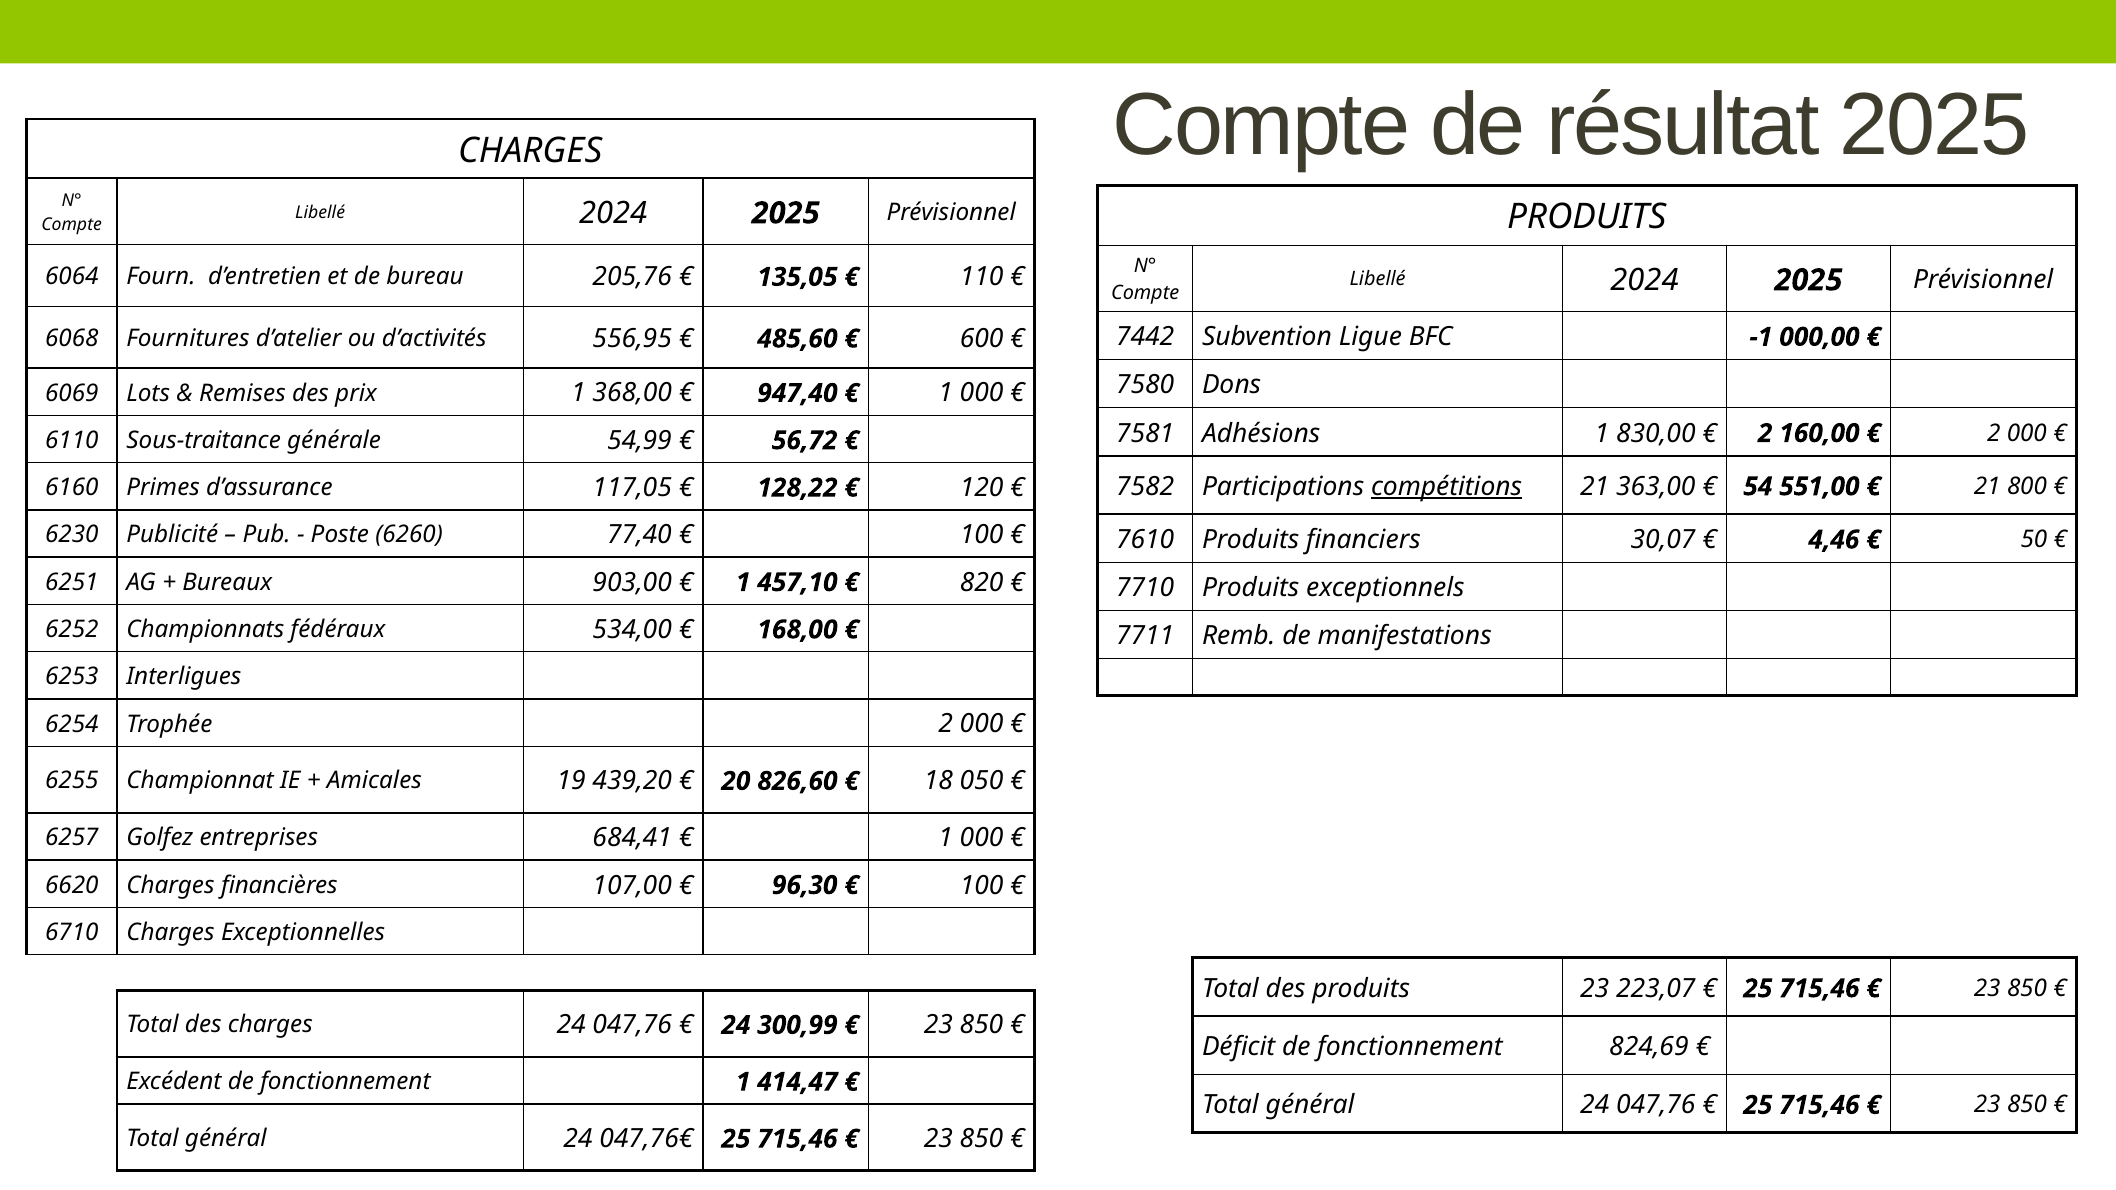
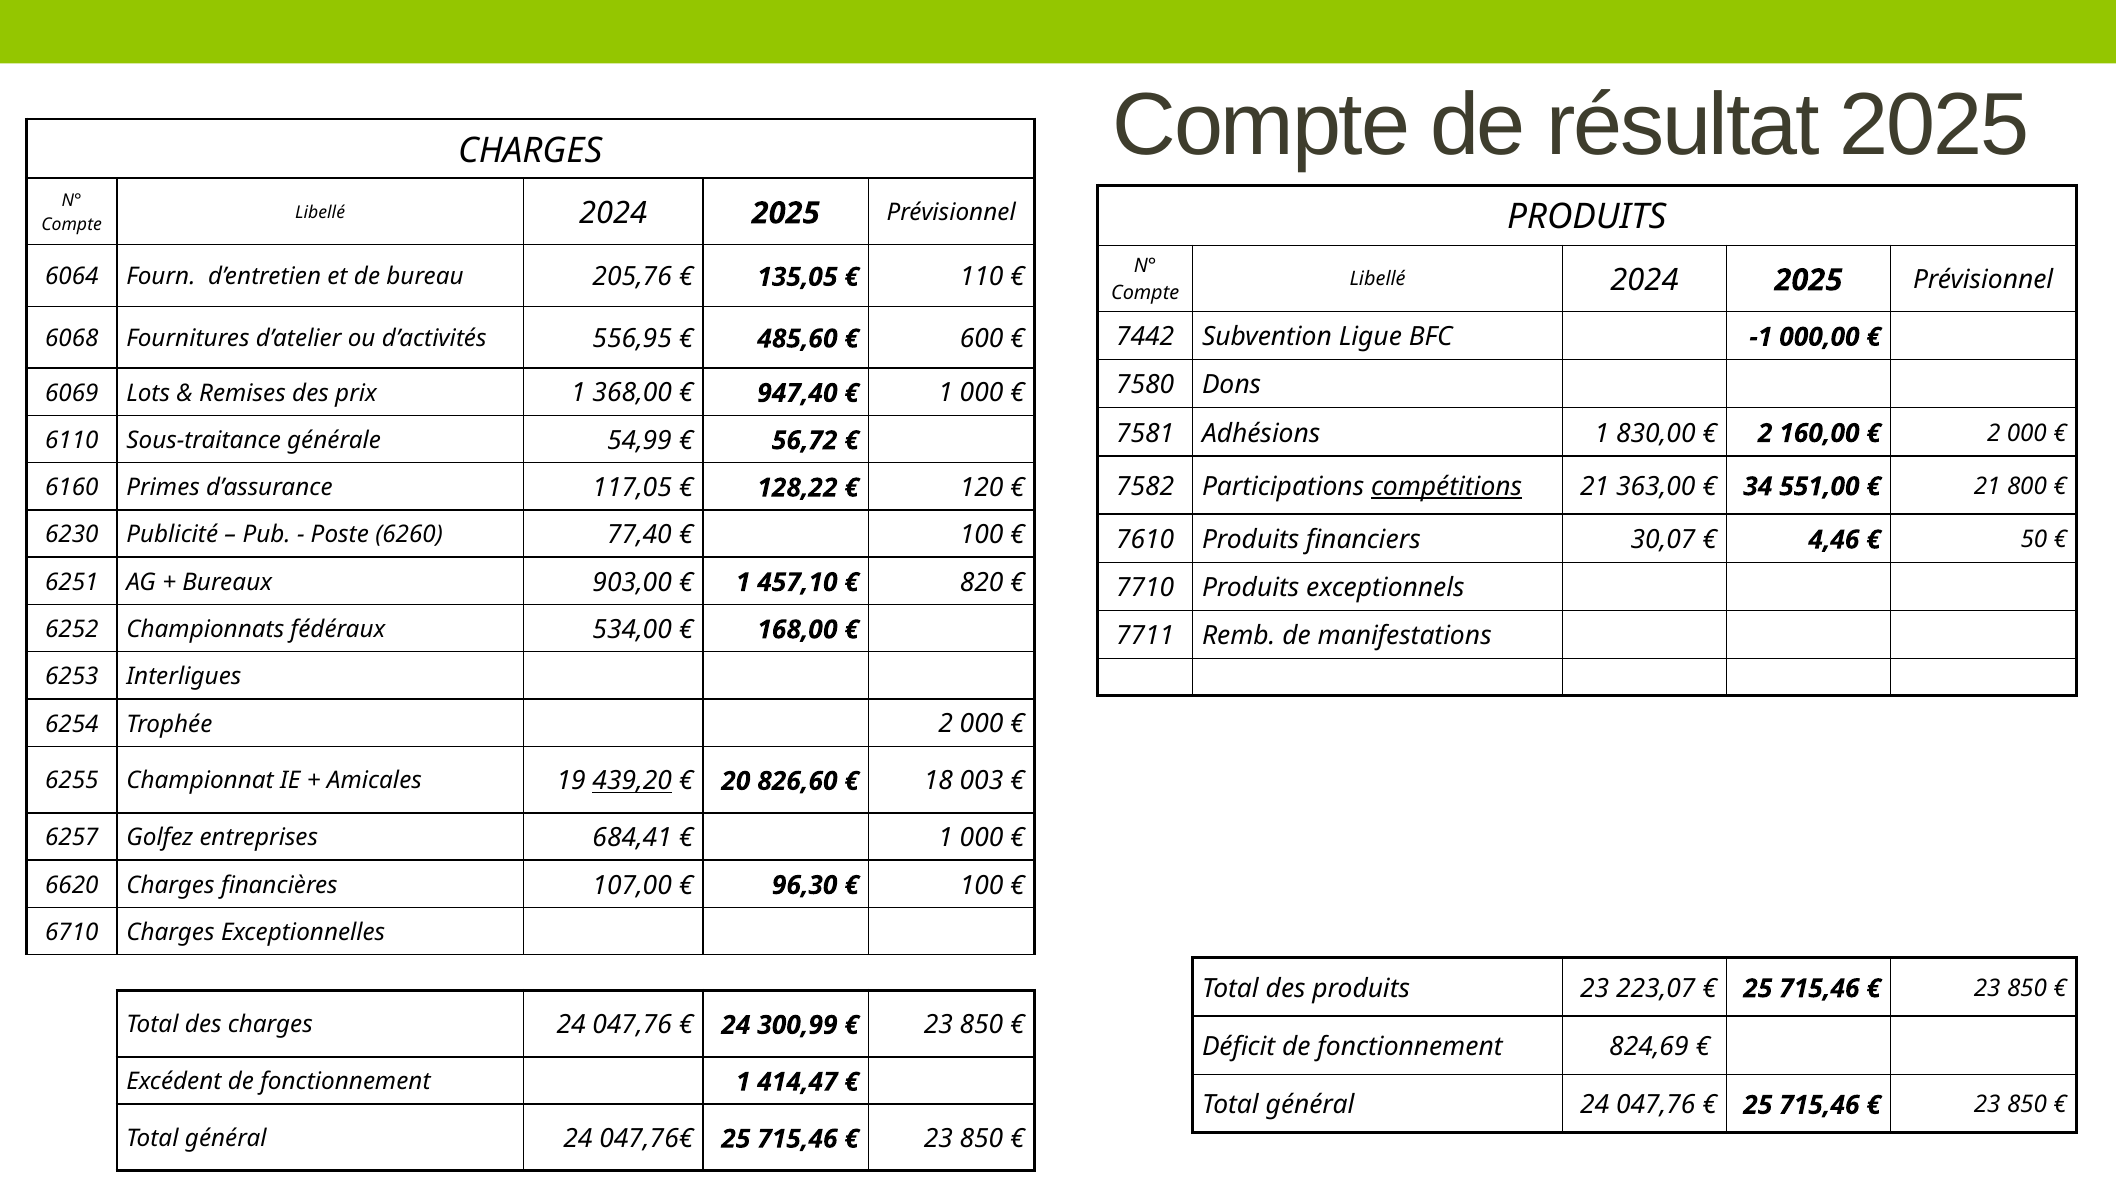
54: 54 -> 34 (1758, 487)
439,20 underline: none -> present (632, 781)
050: 050 -> 003 (982, 781)
